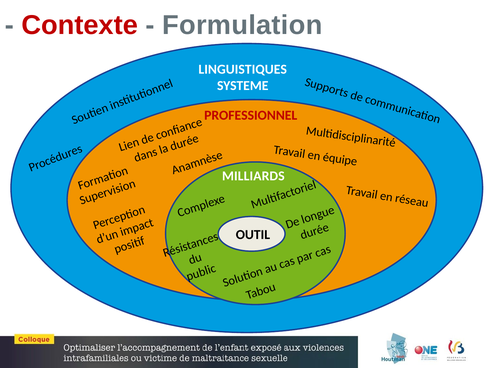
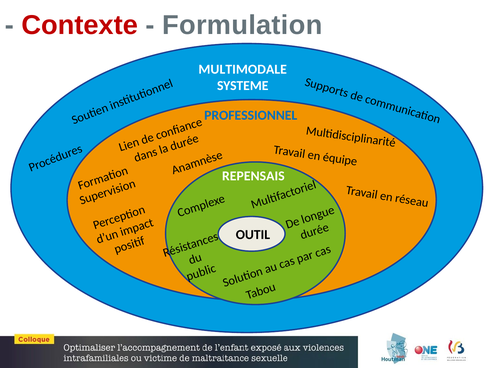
LINGUISTIQUES: LINGUISTIQUES -> MULTIMODALE (243, 69)
PROFESSIONNEL colour: red -> blue (251, 116)
MILLIARDS: MILLIARDS -> REPENSAIS (253, 176)
